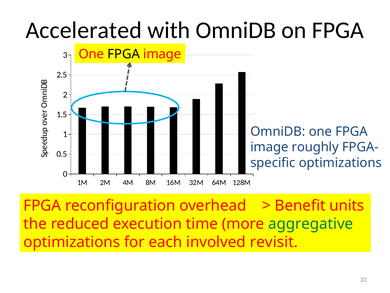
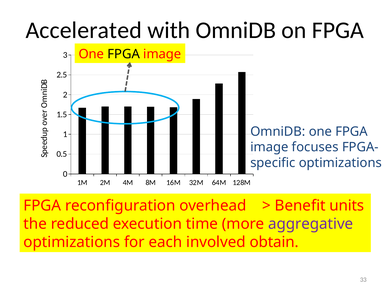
roughly: roughly -> focuses (315, 147)
aggregative colour: green -> purple (311, 224)
revisit: revisit -> obtain (274, 242)
